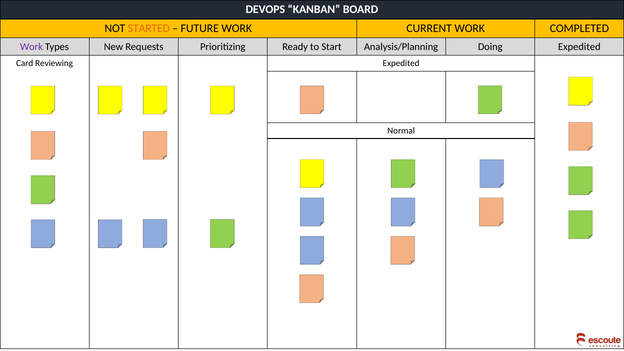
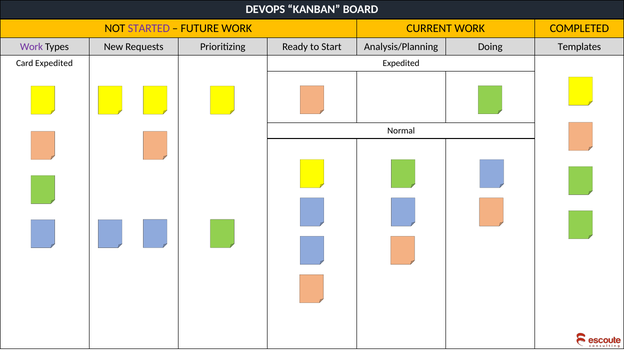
STARTED colour: orange -> purple (149, 29)
Doing Expedited: Expedited -> Templates (579, 47)
Card Reviewing: Reviewing -> Expedited (54, 63)
